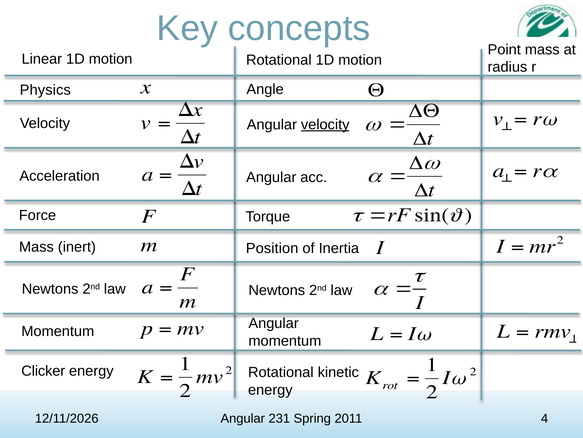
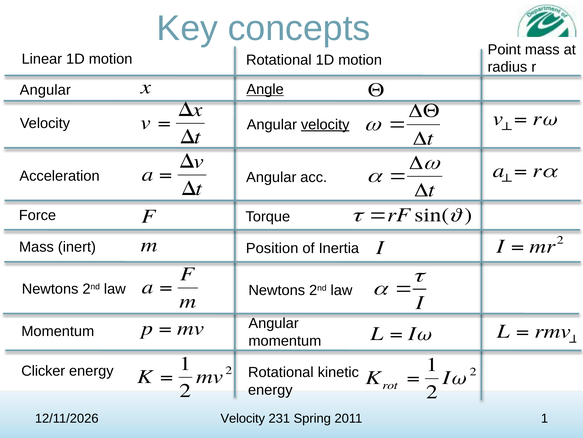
Angle underline: none -> present (265, 89)
Physics: Physics -> Angular (45, 90)
Angular: Angular -> Velocity (243, 418)
2011 4: 4 -> 1 (545, 418)
